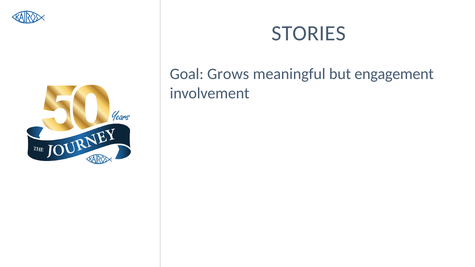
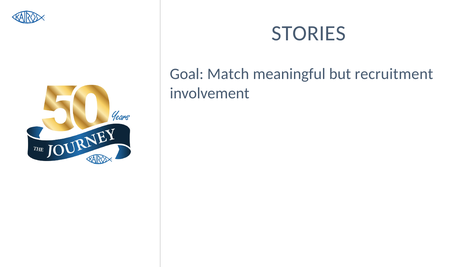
Grows: Grows -> Match (228, 74)
engagement: engagement -> recruitment (394, 74)
